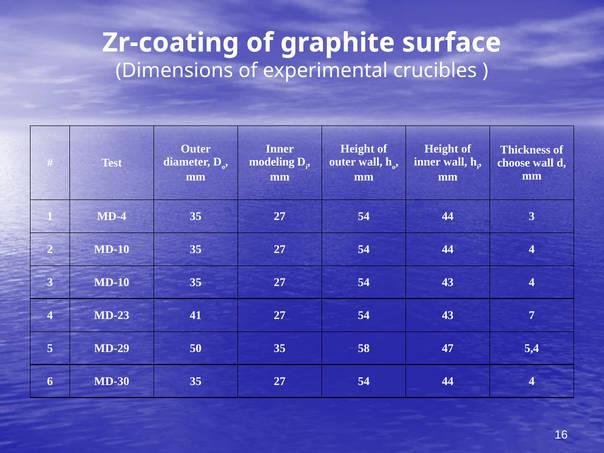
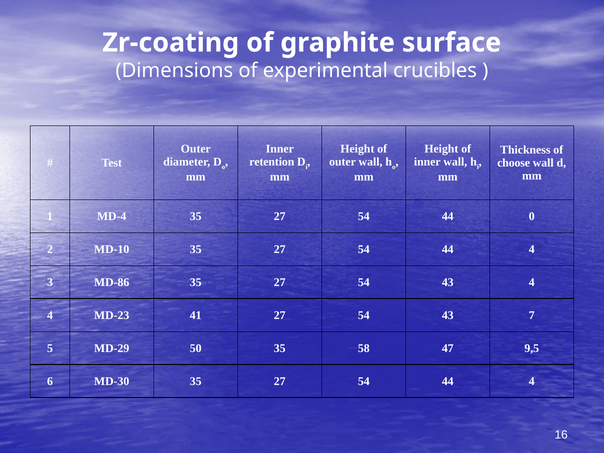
modeling: modeling -> retention (272, 162)
44 3: 3 -> 0 (532, 216)
3 MD-10: MD-10 -> MD-86 (112, 282)
5,4: 5,4 -> 9,5 (532, 348)
